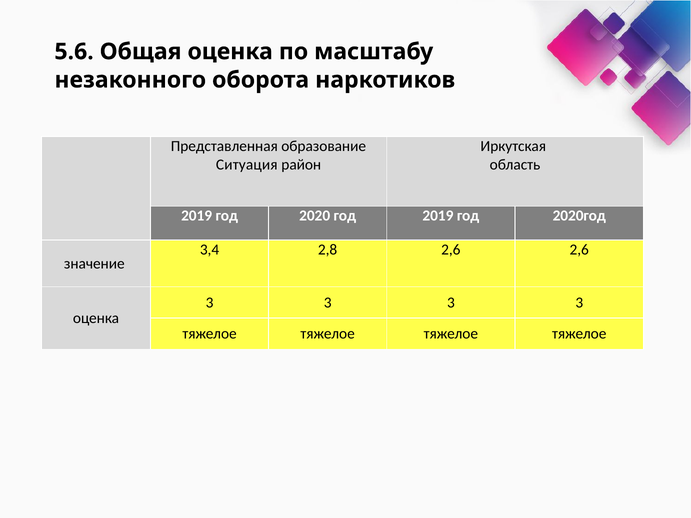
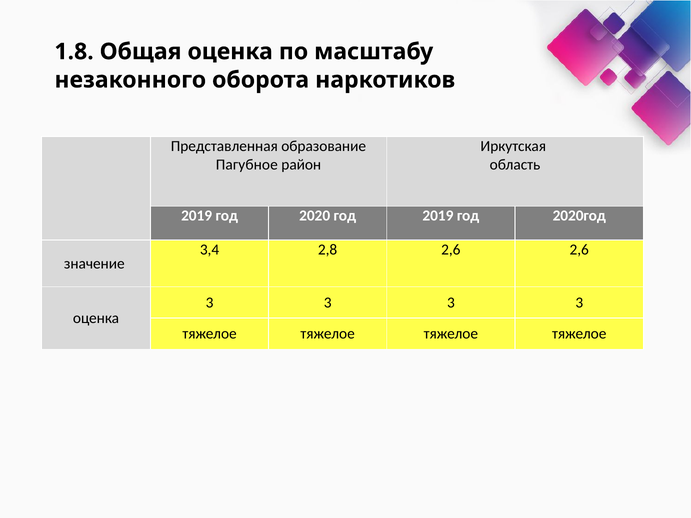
5.6: 5.6 -> 1.8 (74, 52)
Ситуация: Ситуация -> Пагубное (247, 165)
